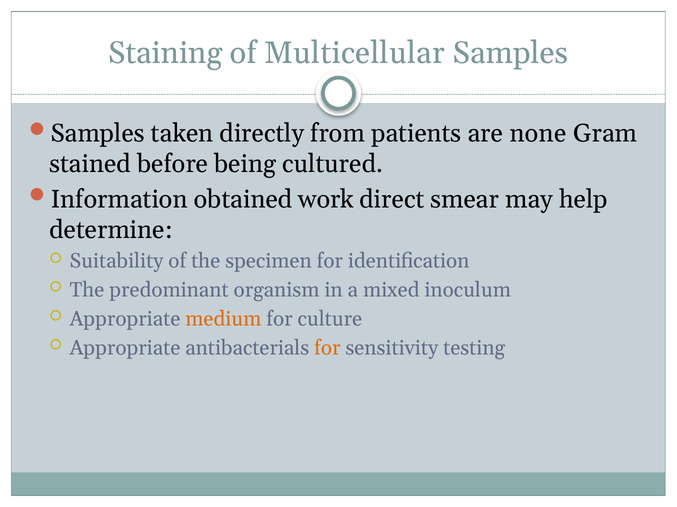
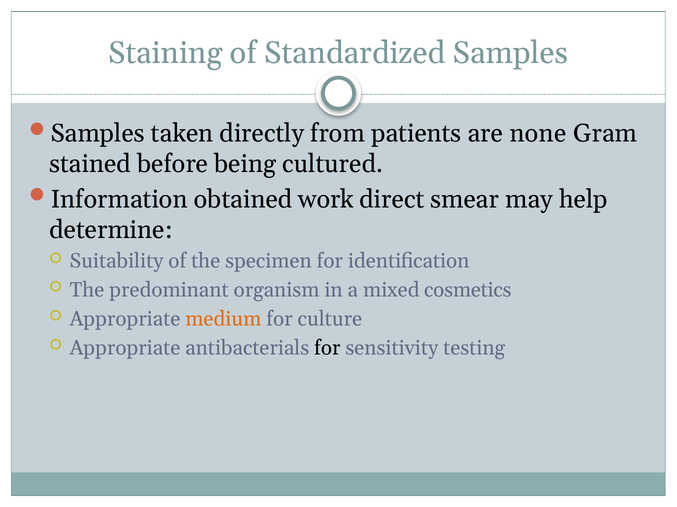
Multicellular: Multicellular -> Standardized (355, 53)
inoculum: inoculum -> cosmetics (468, 290)
for colour: orange -> black (327, 348)
